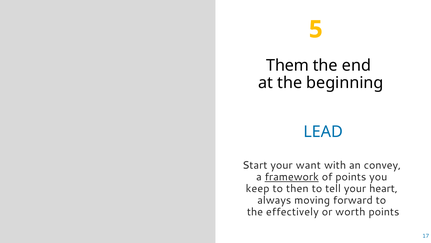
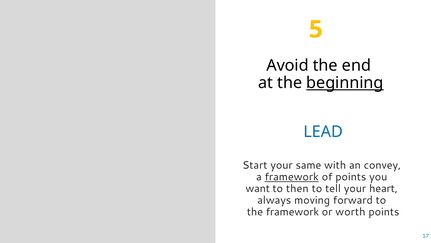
Them: Them -> Avoid (288, 65)
beginning underline: none -> present (345, 83)
want: want -> same (308, 165)
keep: keep -> want (258, 188)
the effectively: effectively -> framework (292, 211)
